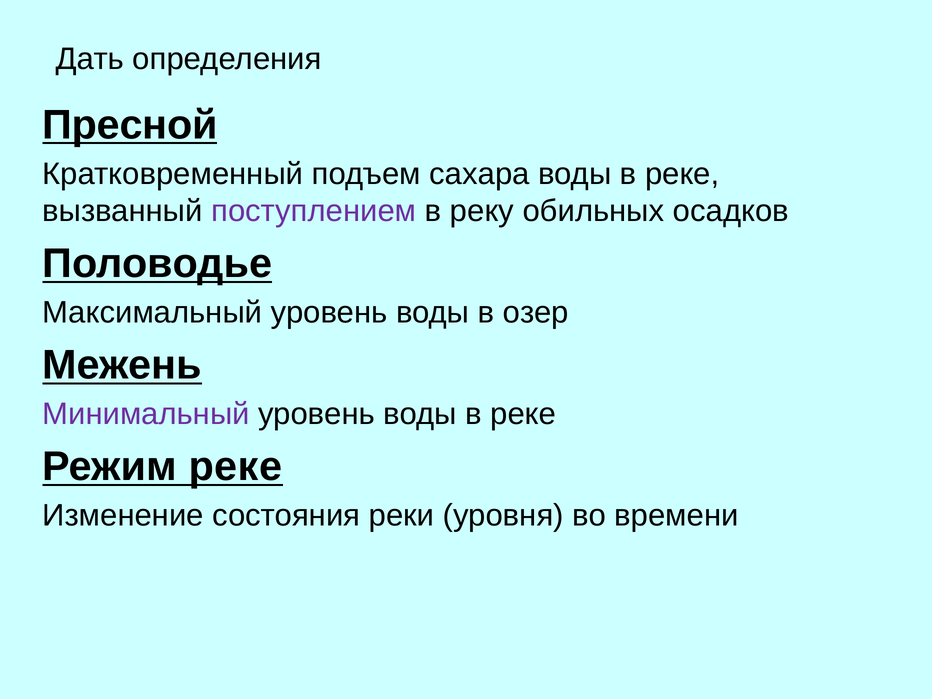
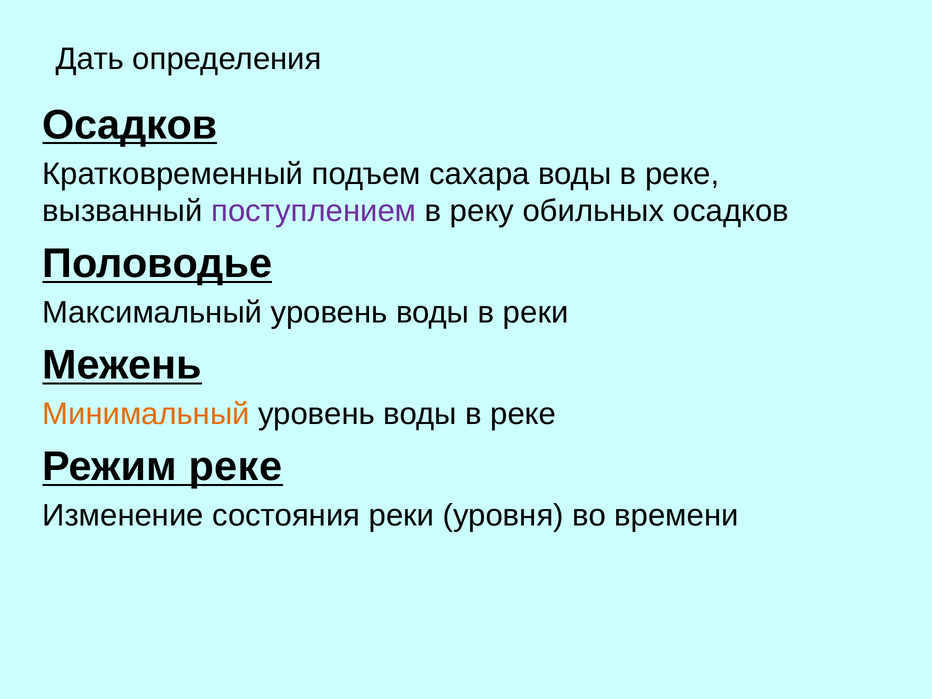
Пресной: Пресной -> Осадков (130, 125)
в озер: озер -> реки (536, 313)
Минимальный colour: purple -> orange (146, 414)
